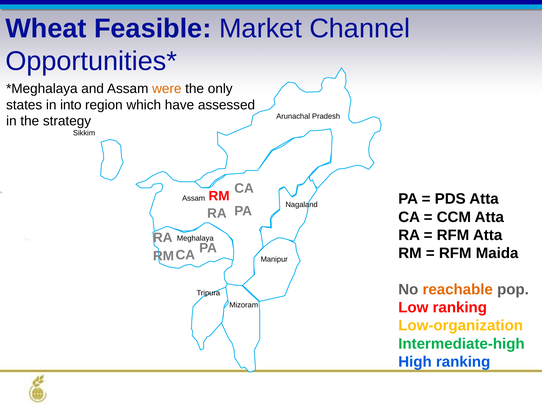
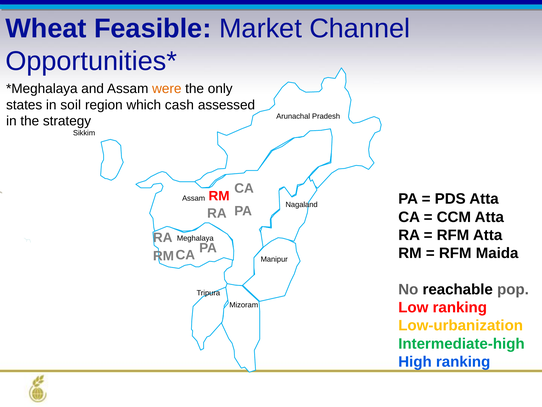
into: into -> soil (71, 105)
have: have -> cash (179, 105)
reachable colour: orange -> black (458, 289)
Low-organization: Low-organization -> Low-urbanization (461, 325)
